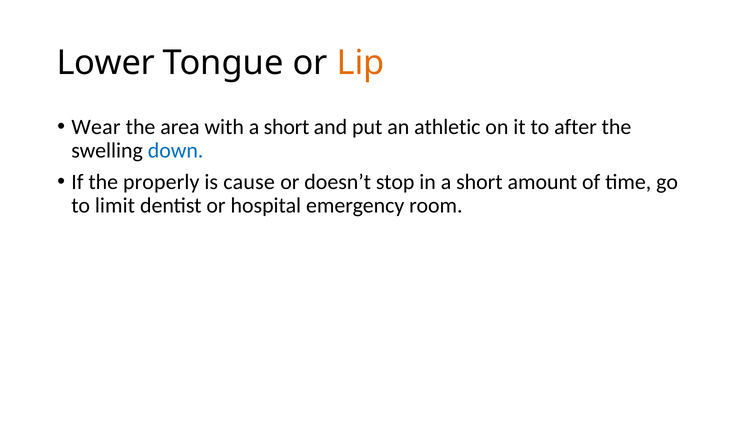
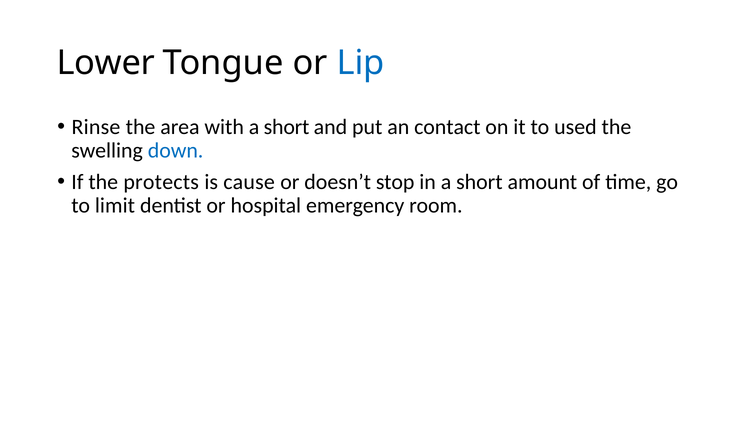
Lip colour: orange -> blue (361, 63)
Wear: Wear -> Rinse (96, 127)
athletic: athletic -> contact (447, 127)
after: after -> used (575, 127)
properly: properly -> protects (161, 182)
